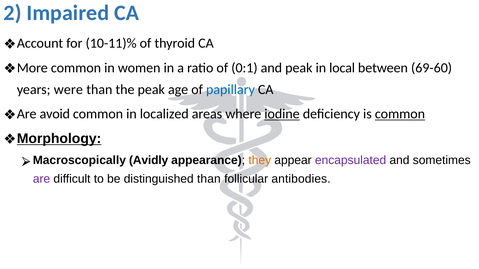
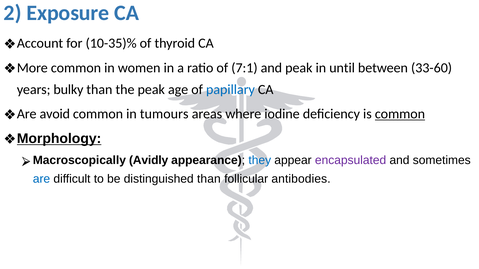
Impaired: Impaired -> Exposure (68, 13)
10-11)%: 10-11)% -> 10-35)% (111, 43)
0:1: 0:1 -> 7:1 (244, 68)
local: local -> until (342, 68)
69-60: 69-60 -> 33-60 (432, 68)
were: were -> bulky (68, 90)
localized: localized -> tumours (164, 114)
iodine underline: present -> none (282, 114)
they colour: orange -> blue (260, 161)
are colour: purple -> blue (41, 179)
